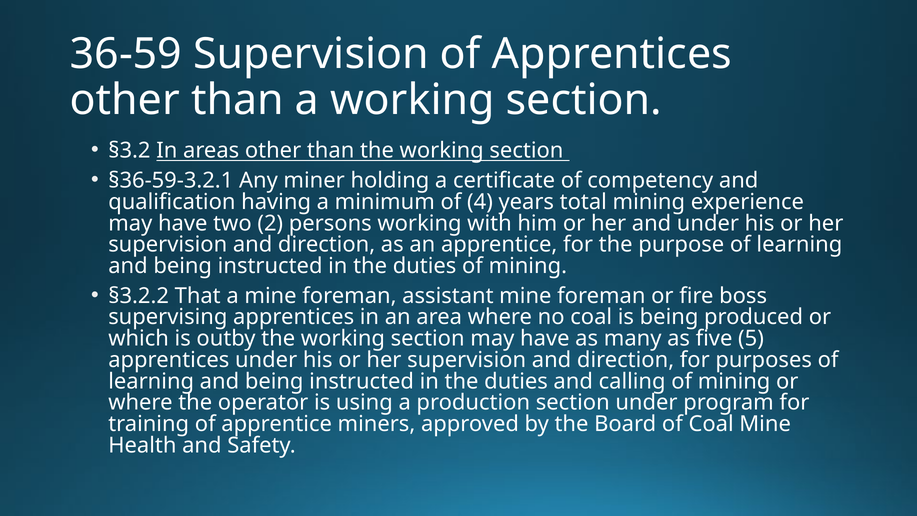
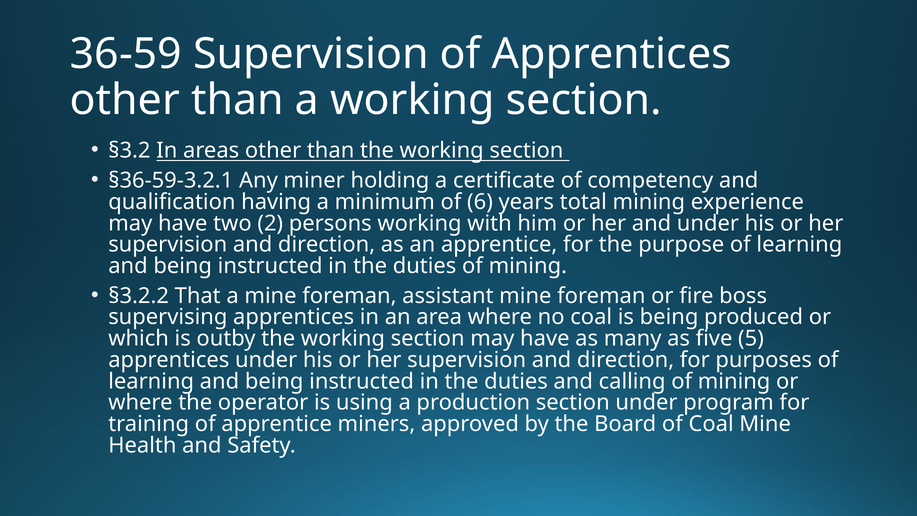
4: 4 -> 6 (480, 202)
